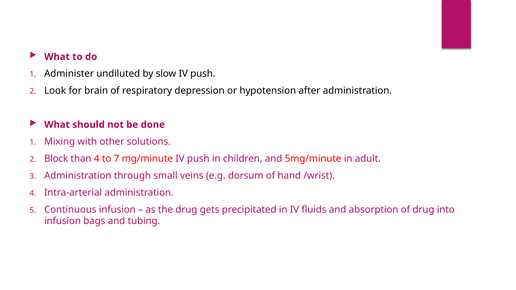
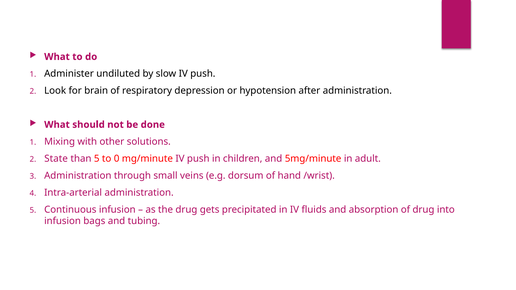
Block: Block -> State (56, 159)
than 4: 4 -> 5 (97, 159)
7: 7 -> 0 (117, 159)
